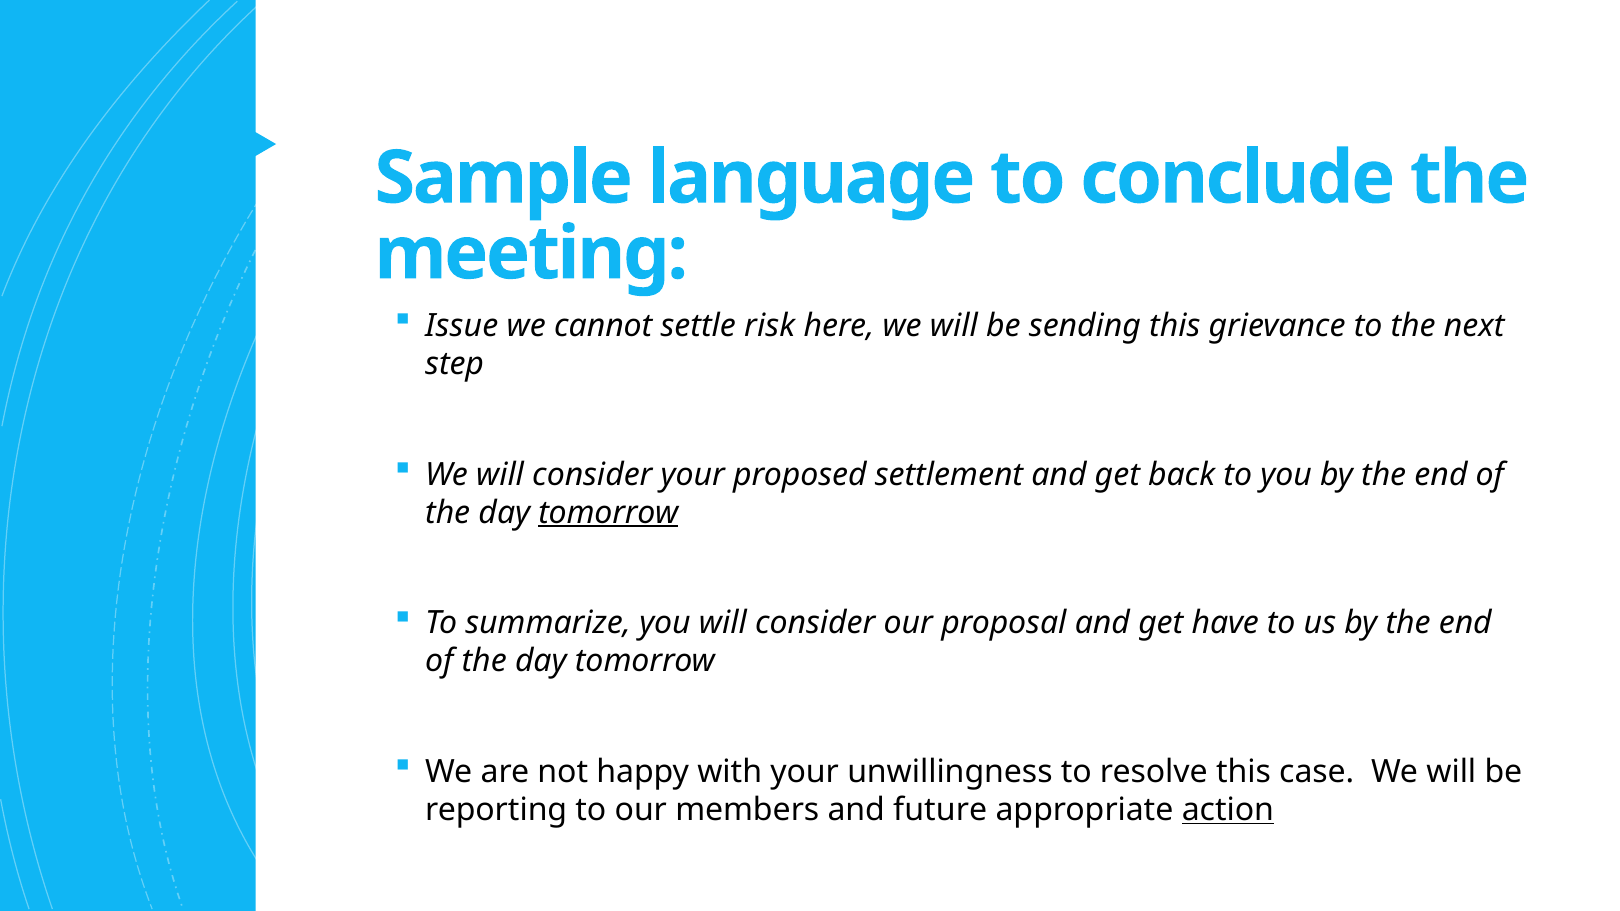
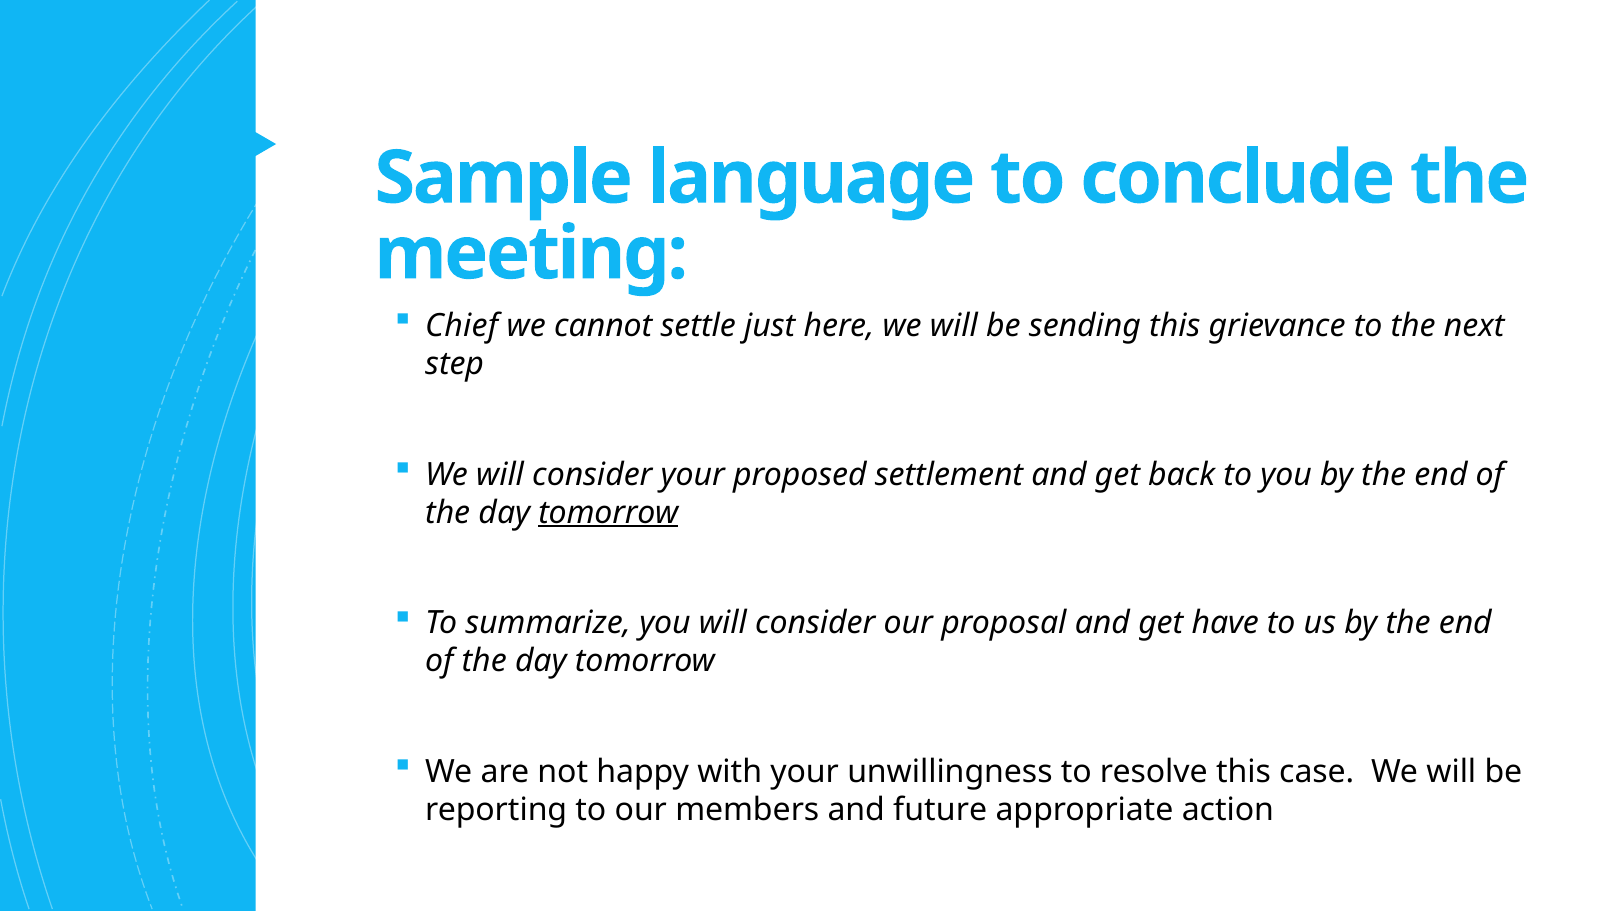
Issue: Issue -> Chief (462, 326)
risk: risk -> just (770, 326)
action underline: present -> none (1228, 810)
